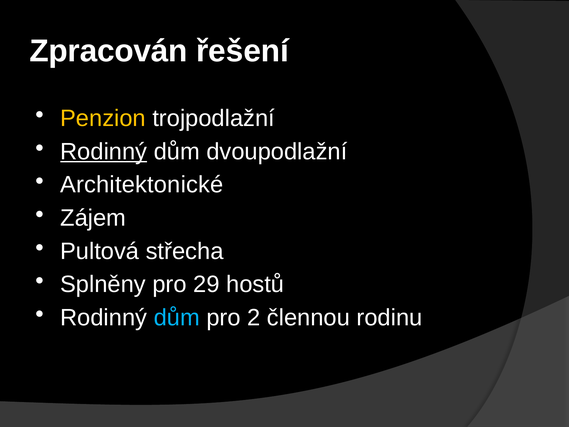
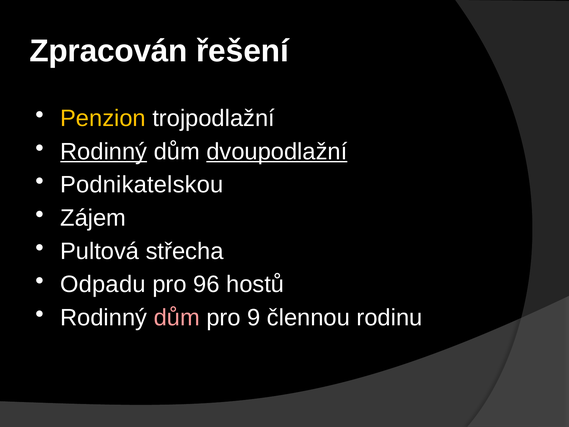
dvoupodlažní underline: none -> present (277, 151)
Architektonické: Architektonické -> Podnikatelskou (142, 185)
Splněny: Splněny -> Odpadu (103, 284)
29: 29 -> 96 (206, 284)
dům colour: light blue -> pink (177, 317)
2: 2 -> 9 (254, 317)
